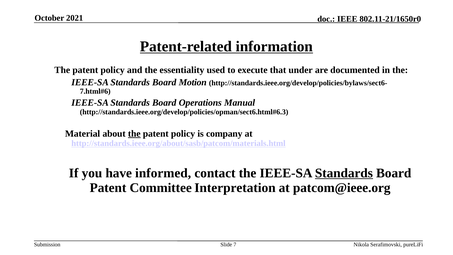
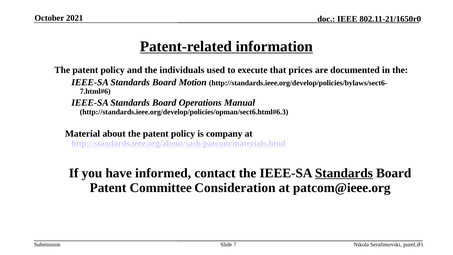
essentiality: essentiality -> individuals (182, 70)
under: under -> prices (301, 70)
the underline: present -> none (134, 134)
Interpretation: Interpretation -> Consideration (235, 188)
